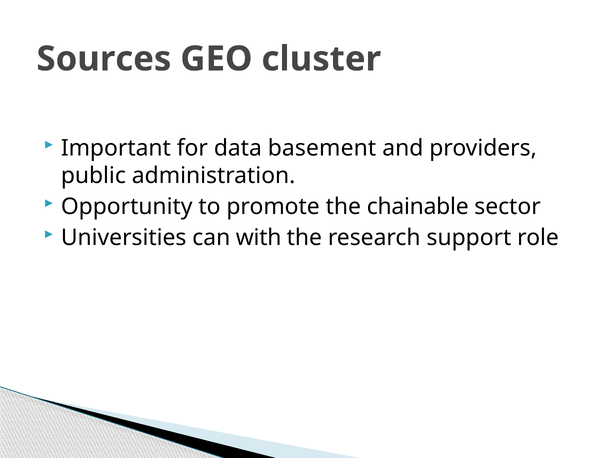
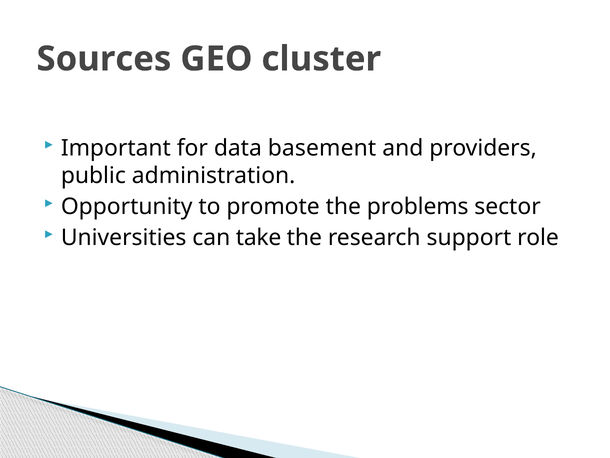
chainable: chainable -> problems (418, 206)
with: with -> take (259, 237)
